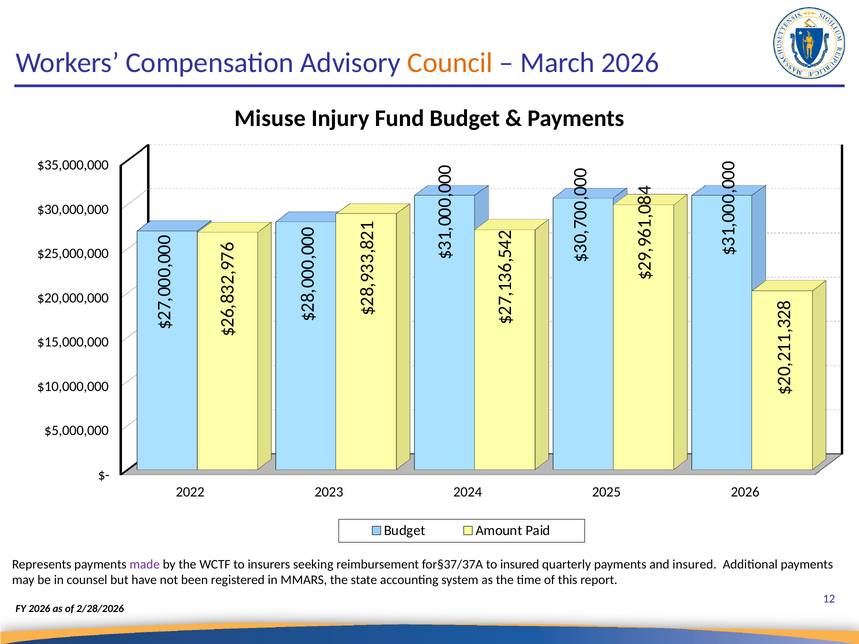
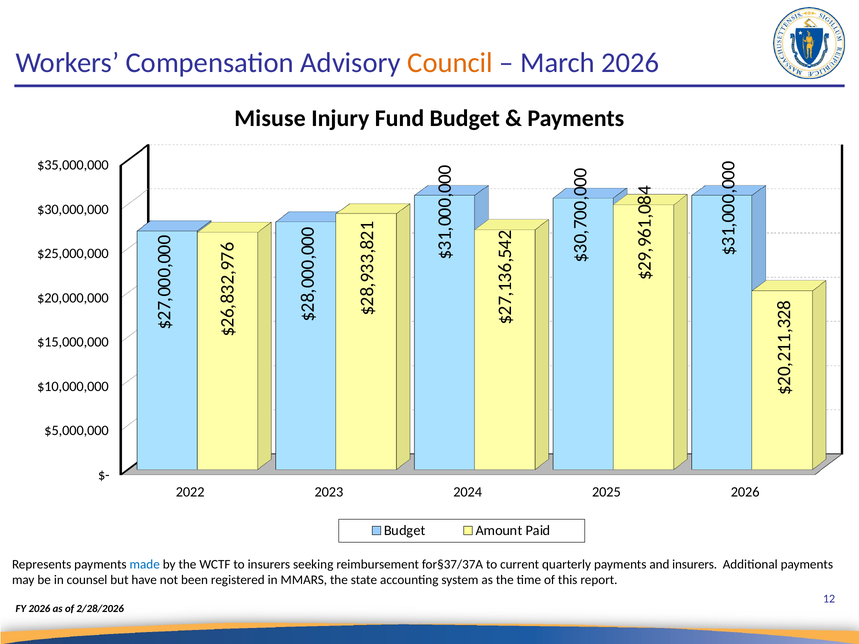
made colour: purple -> blue (145, 564)
to insured: insured -> current (520, 564)
and insured: insured -> insurers (695, 564)
